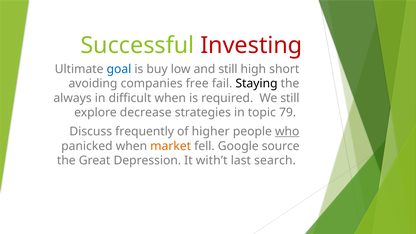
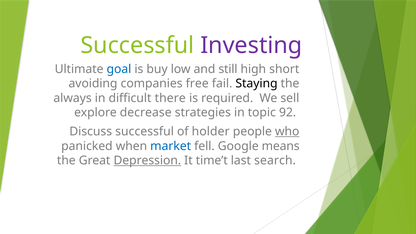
Investing colour: red -> purple (251, 45)
difficult when: when -> there (170, 98)
We still: still -> sell (290, 98)
79: 79 -> 92 (288, 113)
Discuss frequently: frequently -> successful (145, 131)
higher: higher -> holder (211, 131)
market colour: orange -> blue (171, 146)
source: source -> means (281, 146)
Depression underline: none -> present (147, 161)
with’t: with’t -> time’t (212, 161)
